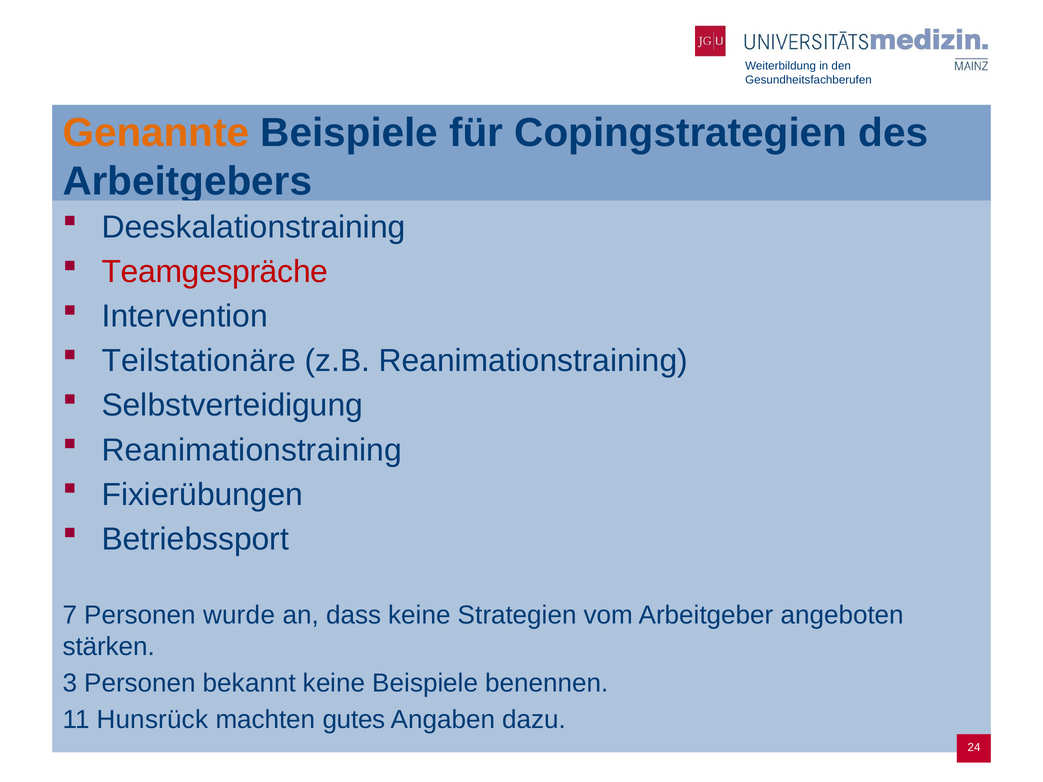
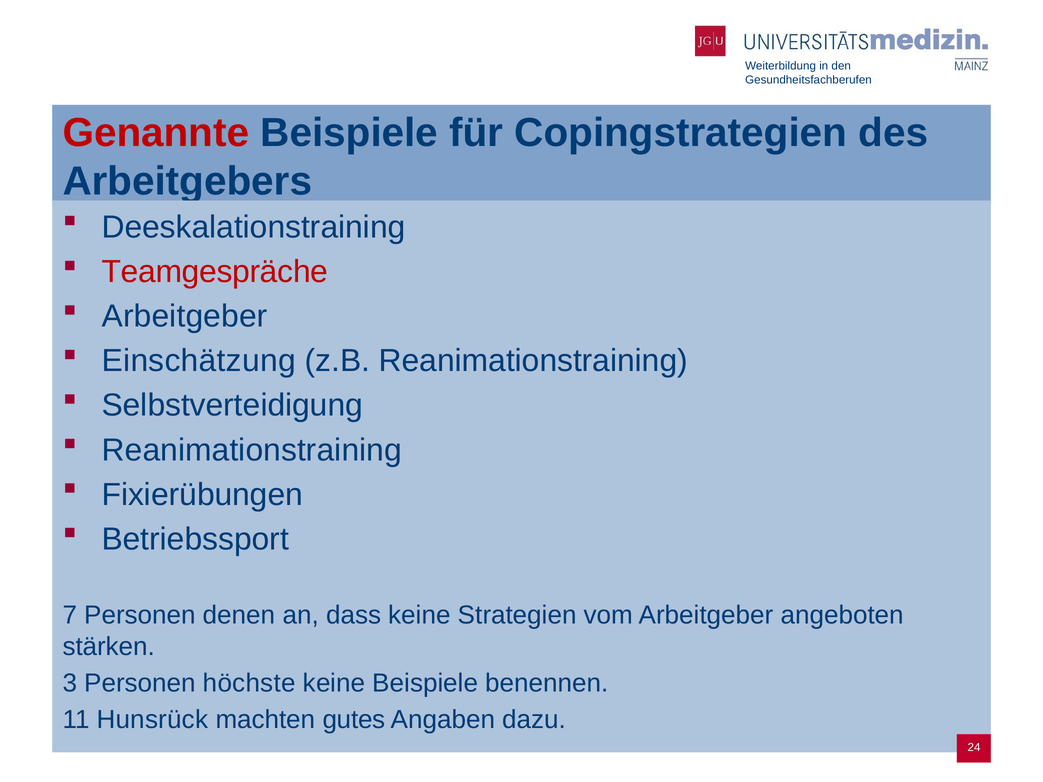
Genannte colour: orange -> red (156, 133)
Intervention: Intervention -> Arbeitgeber (185, 316)
Teilstationäre: Teilstationäre -> Einschätzung (199, 361)
wurde: wurde -> denen (239, 615)
bekannt: bekannt -> höchste (249, 683)
